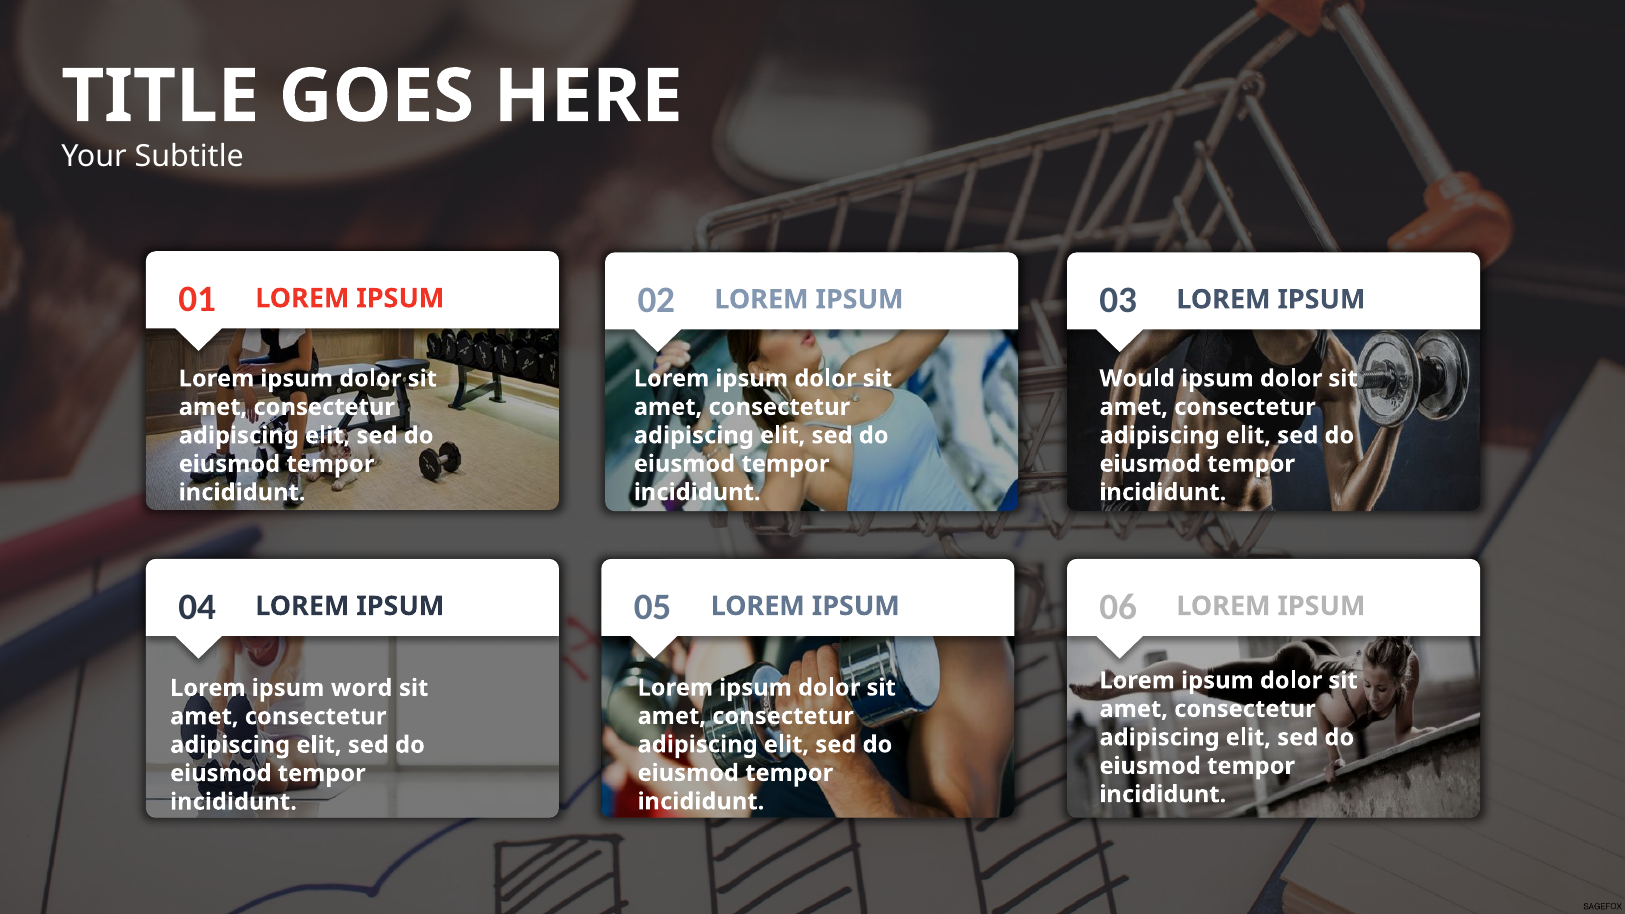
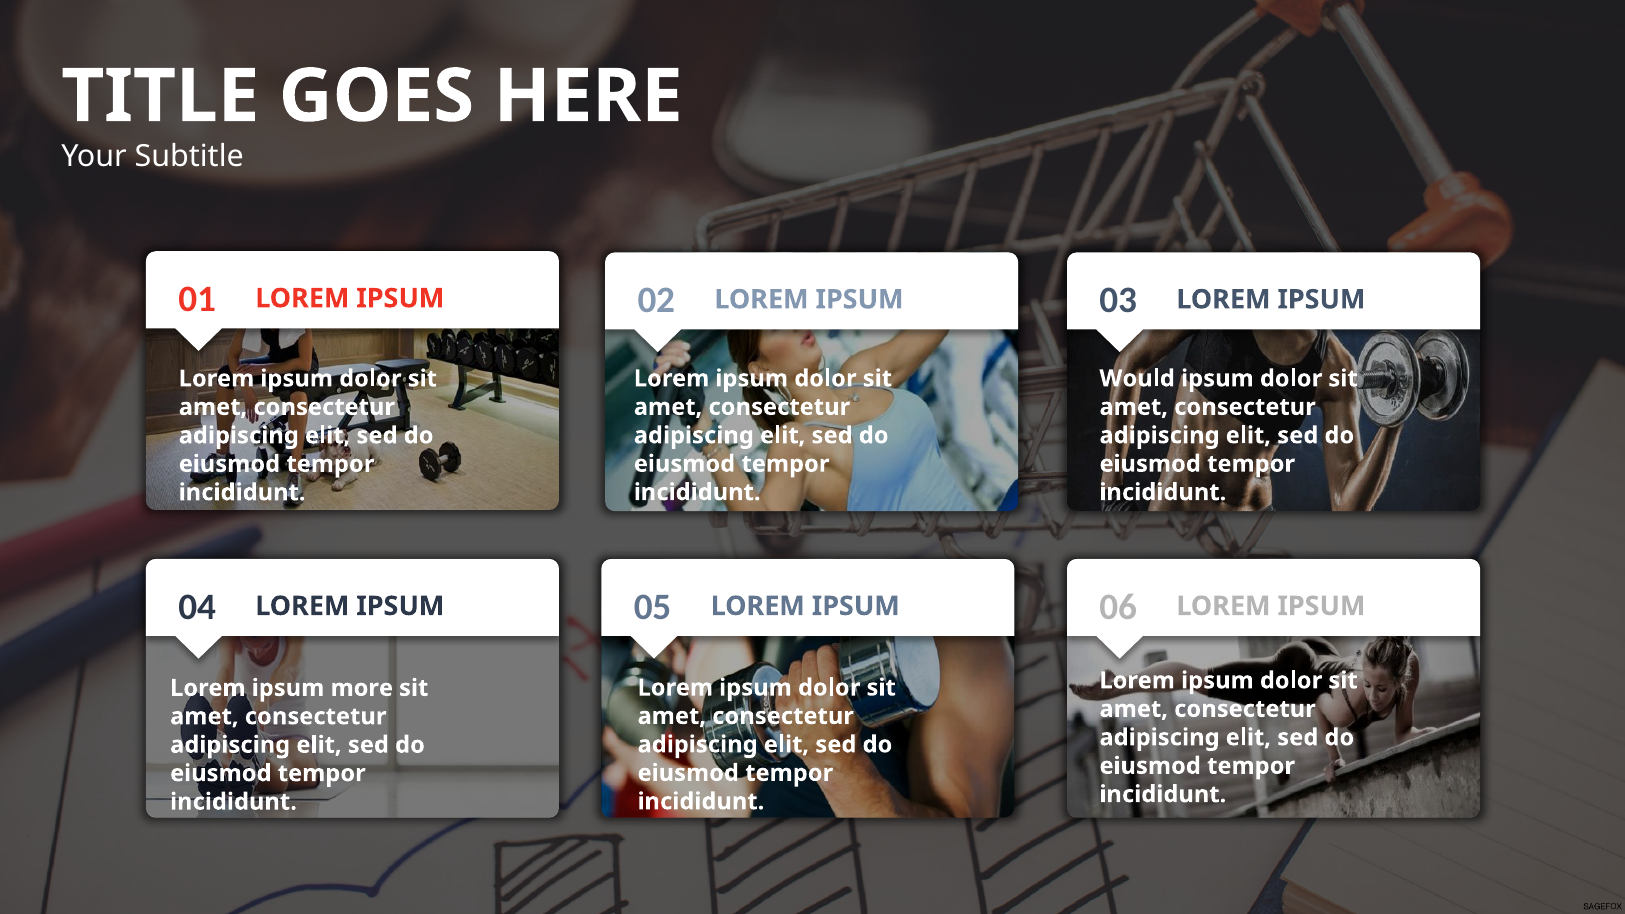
word: word -> more (362, 688)
